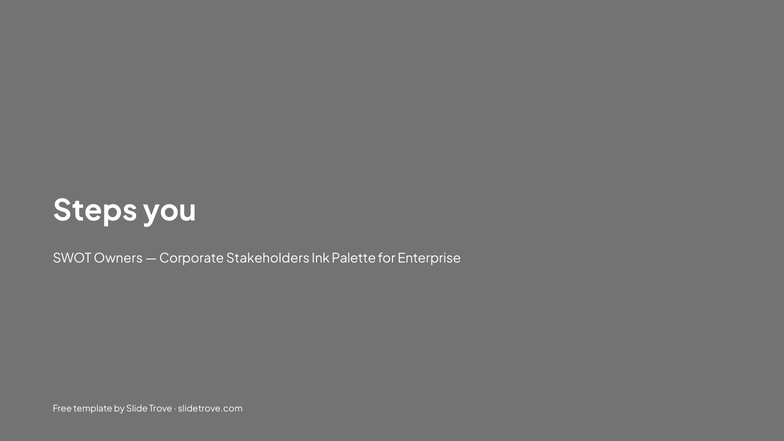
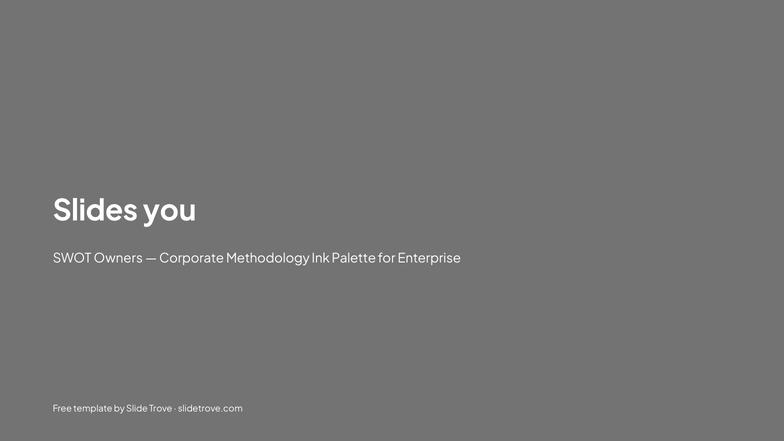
Steps: Steps -> Slides (95, 211)
Stakeholders: Stakeholders -> Methodology (268, 259)
